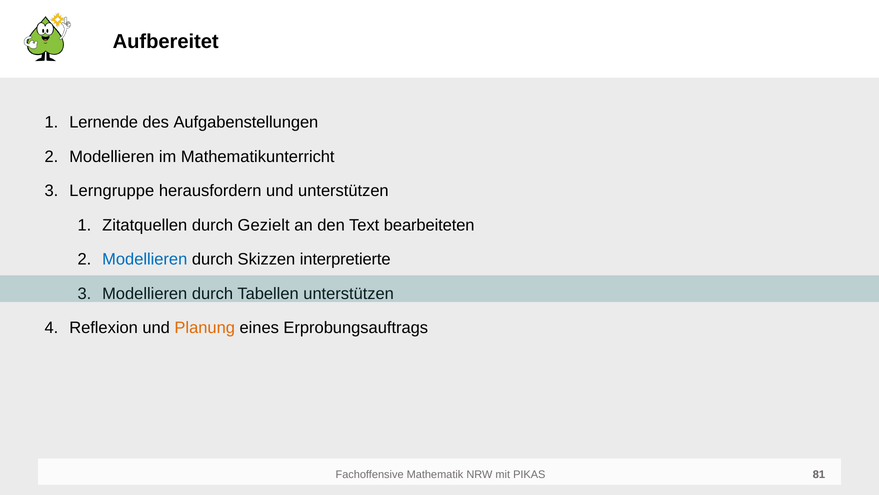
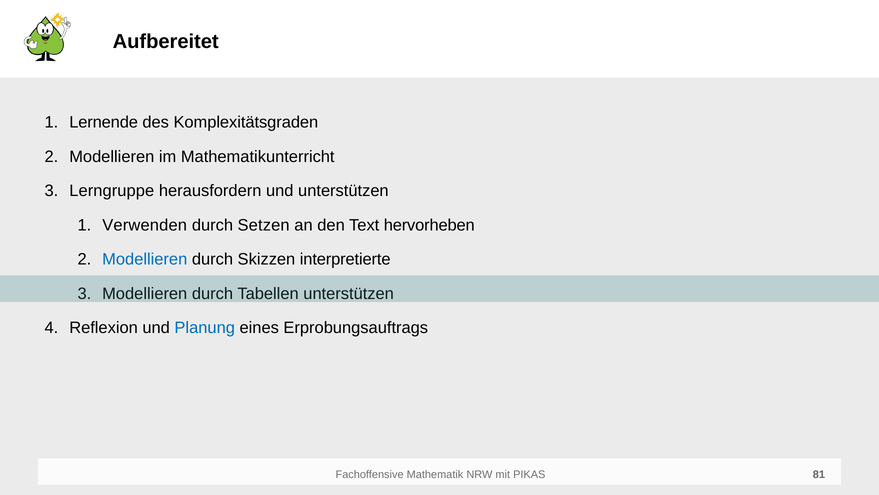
Aufgabenstellungen: Aufgabenstellungen -> Komplexitätsgraden (246, 122)
Zitatquellen: Zitatquellen -> Verwenden (145, 225)
Gezielt: Gezielt -> Setzen (264, 225)
bearbeiteten: bearbeiteten -> hervorheben (429, 225)
Planung colour: orange -> blue (205, 328)
